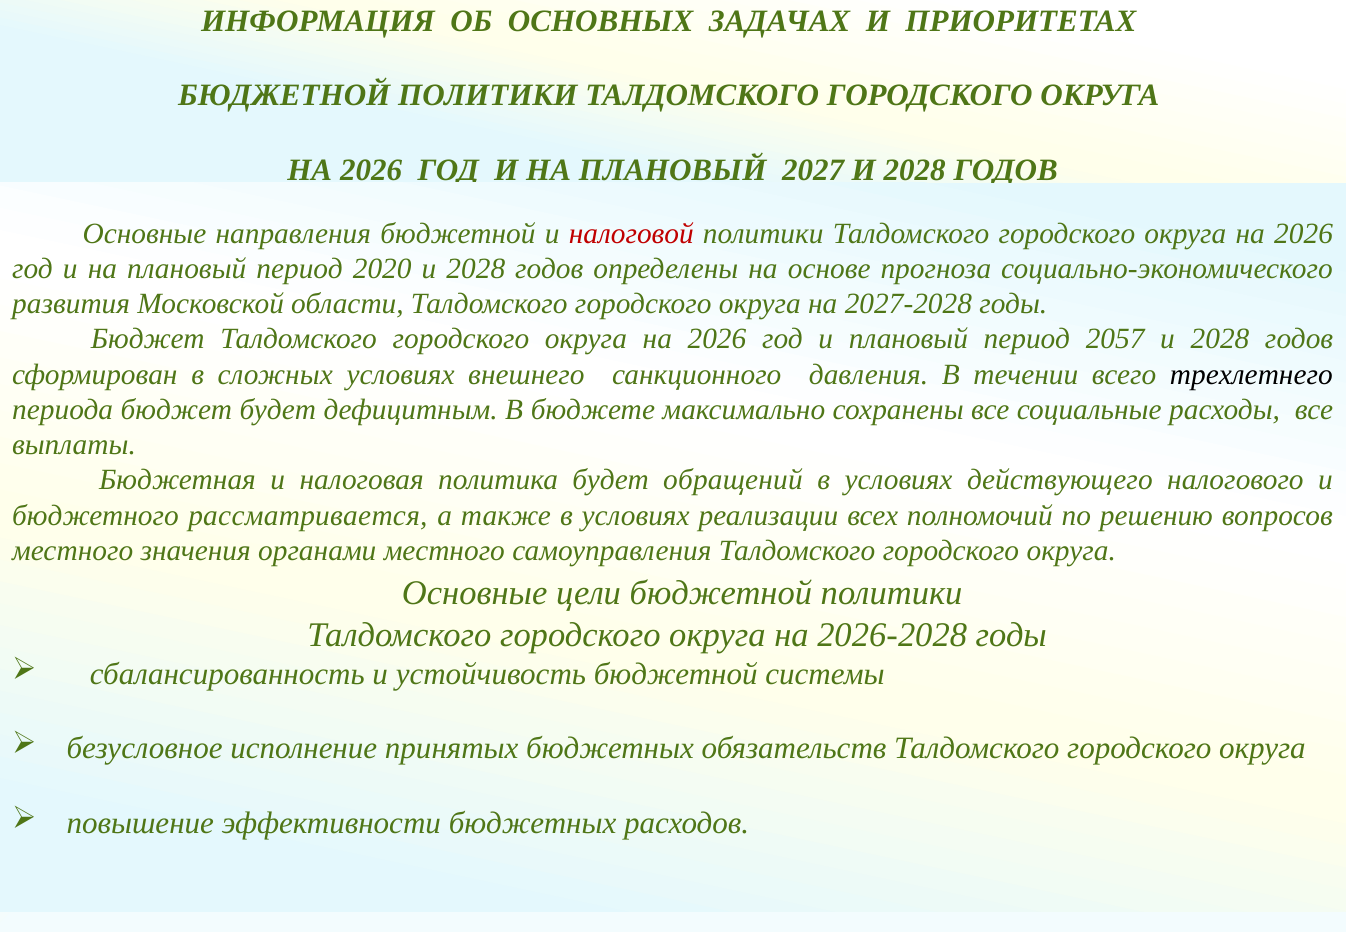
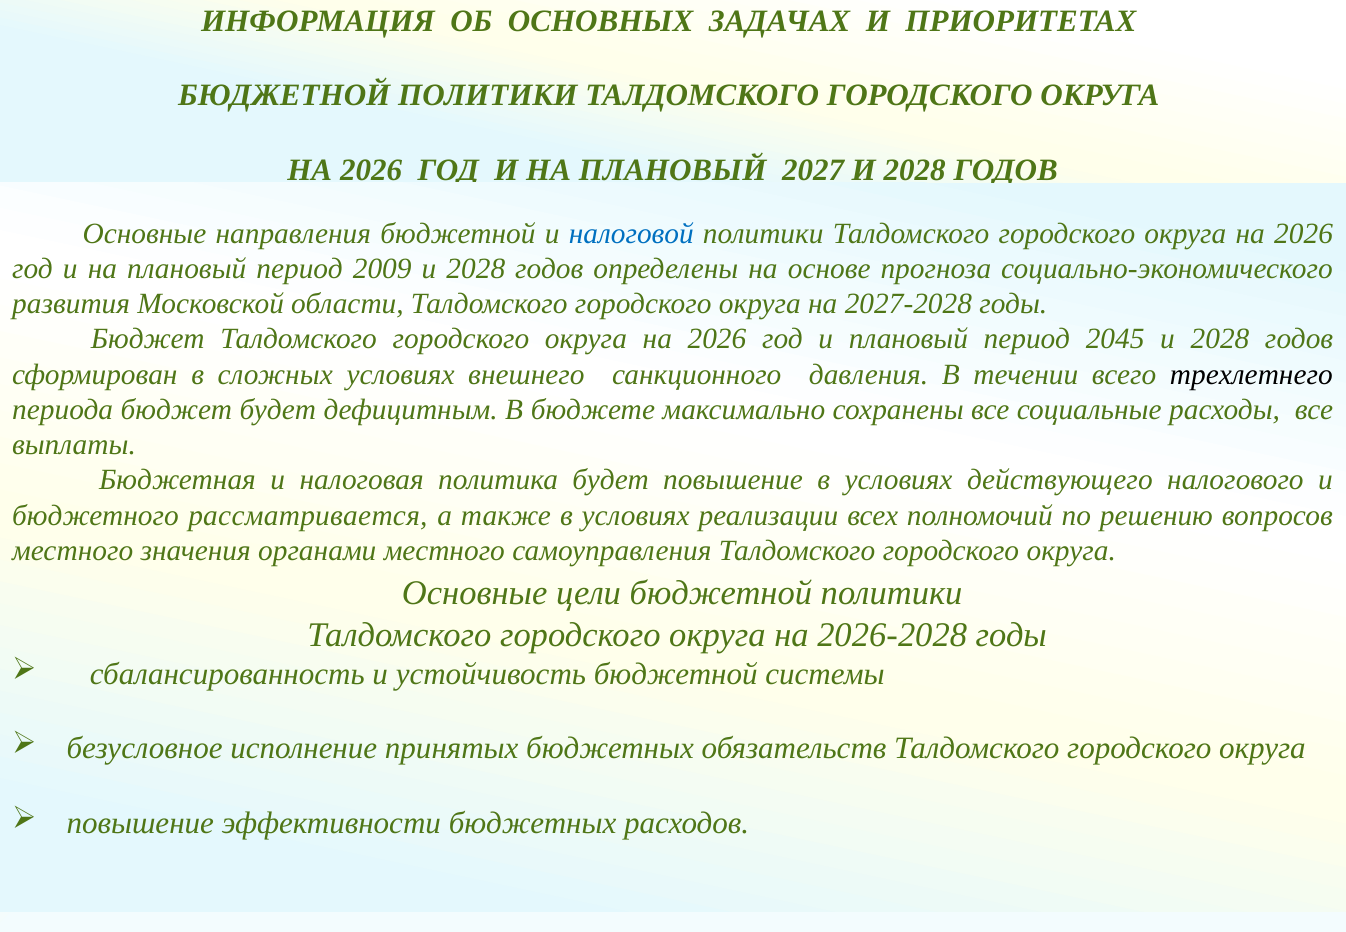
налоговой colour: red -> blue (631, 233)
2020: 2020 -> 2009 (382, 269)
2057: 2057 -> 2045 (1115, 339)
будет обращений: обращений -> повышение (733, 480)
